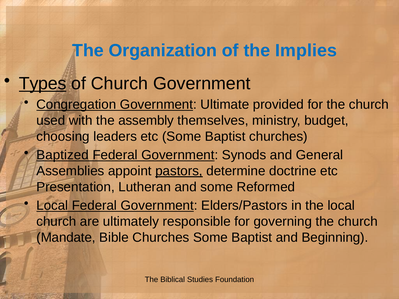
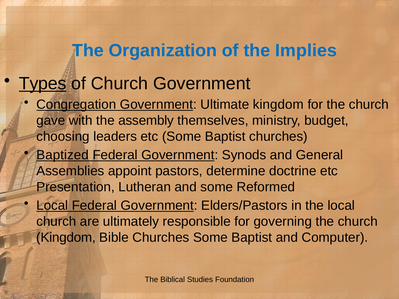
Ultimate provided: provided -> kingdom (278, 105)
used: used -> gave (51, 121)
pastors underline: present -> none (179, 171)
Mandate: Mandate -> Kingdom (66, 238)
Beginning: Beginning -> Computer (335, 238)
